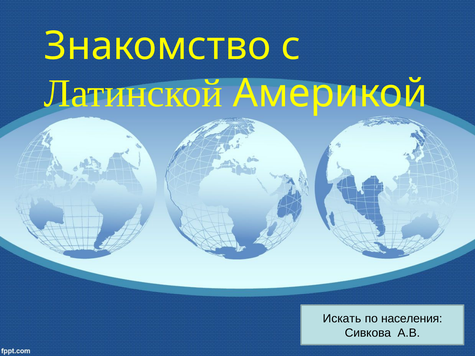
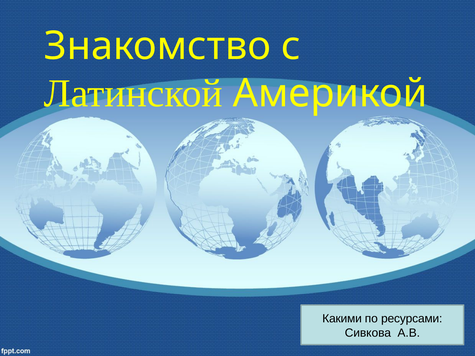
Искать: Искать -> Какими (342, 319)
населения: населения -> ресурсами (412, 319)
